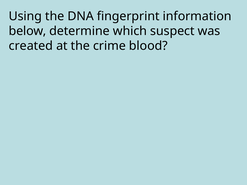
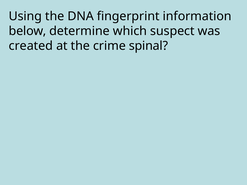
blood: blood -> spinal (148, 46)
